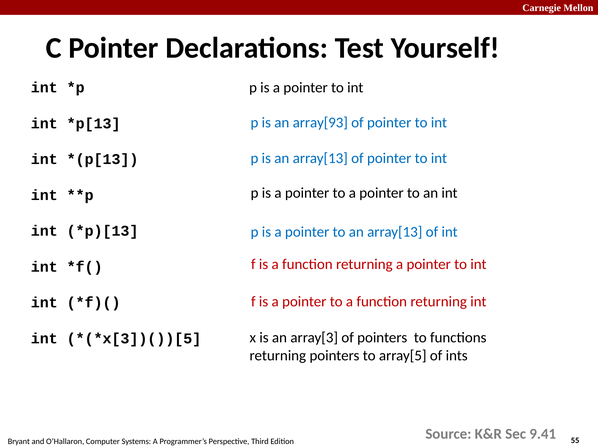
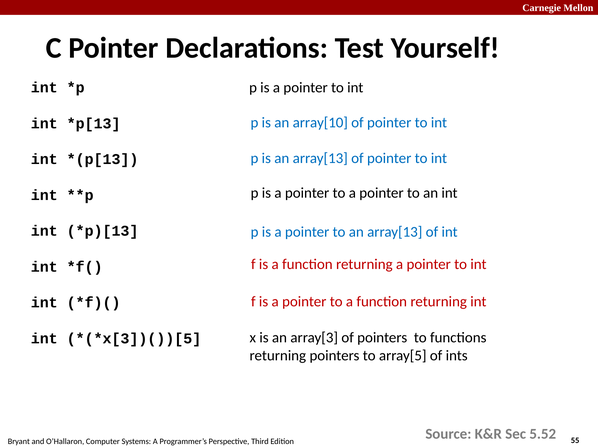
array[93: array[93 -> array[10 (320, 123)
9.41: 9.41 -> 5.52 (543, 434)
